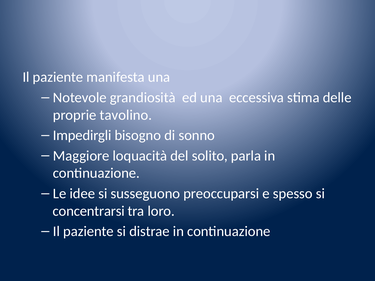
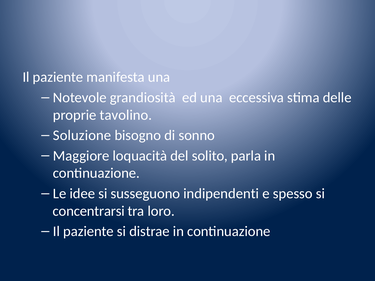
Impedirgli: Impedirgli -> Soluzione (82, 135)
preoccuparsi: preoccuparsi -> indipendenti (221, 194)
